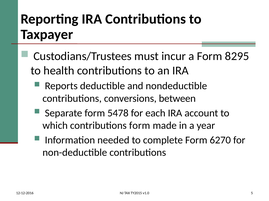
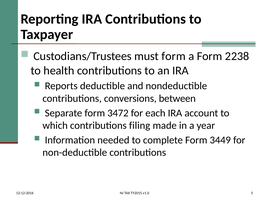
must incur: incur -> form (174, 56)
8295: 8295 -> 2238 (237, 56)
5478: 5478 -> 3472 (118, 113)
contributions form: form -> filing (140, 126)
6270: 6270 -> 3449 (220, 141)
